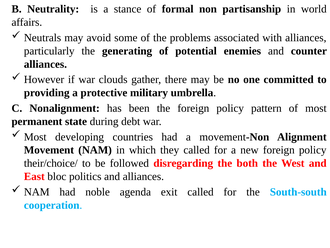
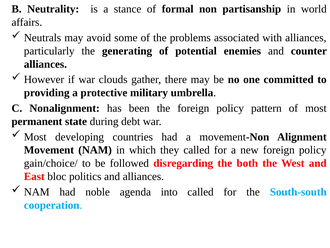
their/choice/: their/choice/ -> gain/choice/ (51, 163)
exit: exit -> into (169, 192)
